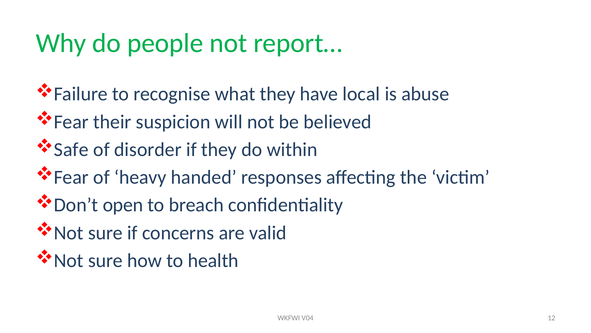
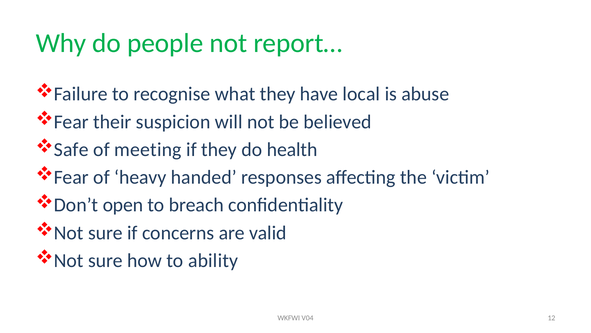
disorder: disorder -> meeting (148, 149)
within: within -> health (292, 149)
health: health -> ability (213, 260)
